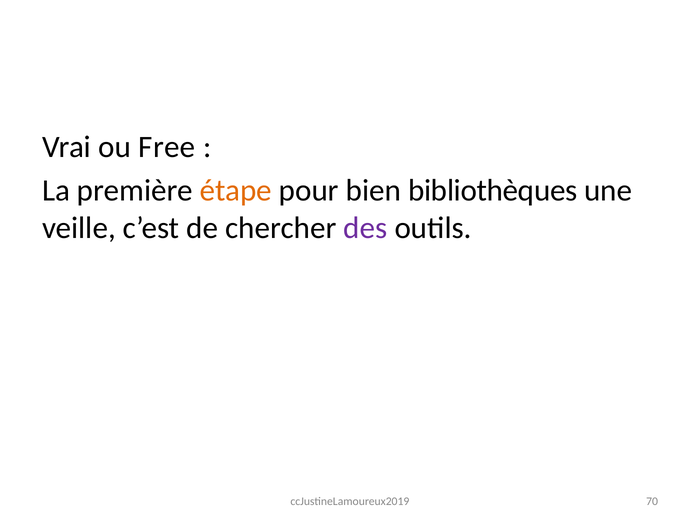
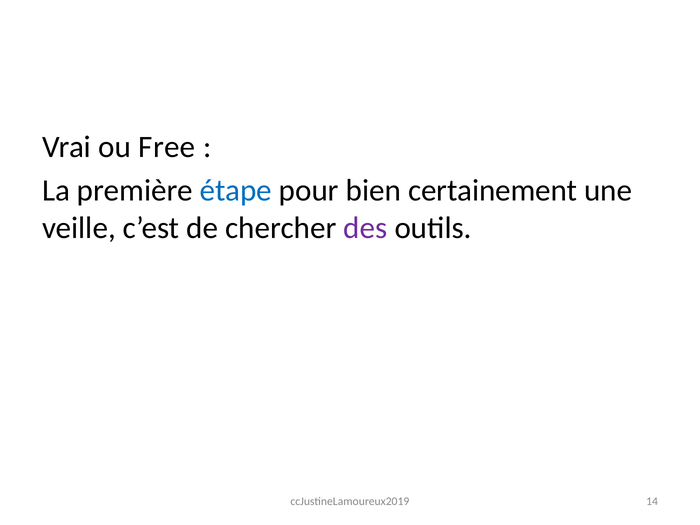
étape colour: orange -> blue (236, 190)
bibliothèques: bibliothèques -> certainement (493, 190)
70: 70 -> 14 (652, 501)
